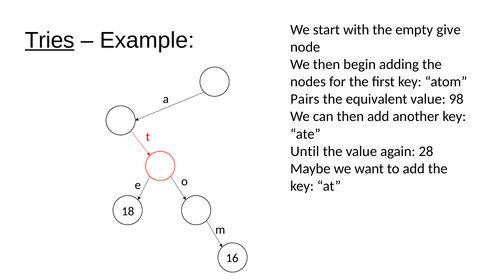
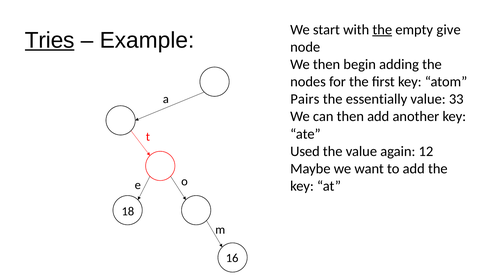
the underline: none -> present (382, 30)
equivalent: equivalent -> essentially (376, 99)
98: 98 -> 33 (456, 99)
Until: Until -> Used (305, 151)
28: 28 -> 12 (426, 151)
